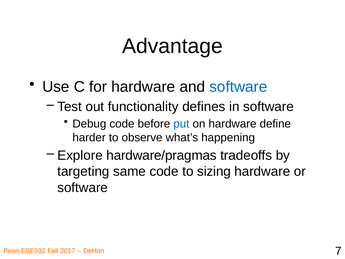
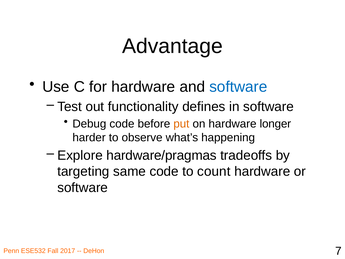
put colour: blue -> orange (181, 124)
define: define -> longer (275, 124)
sizing: sizing -> count (214, 171)
